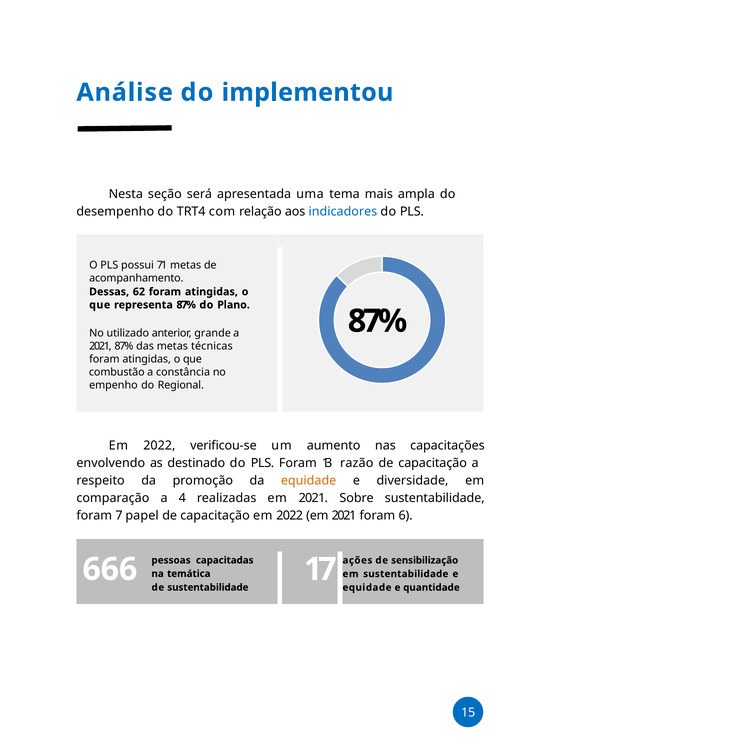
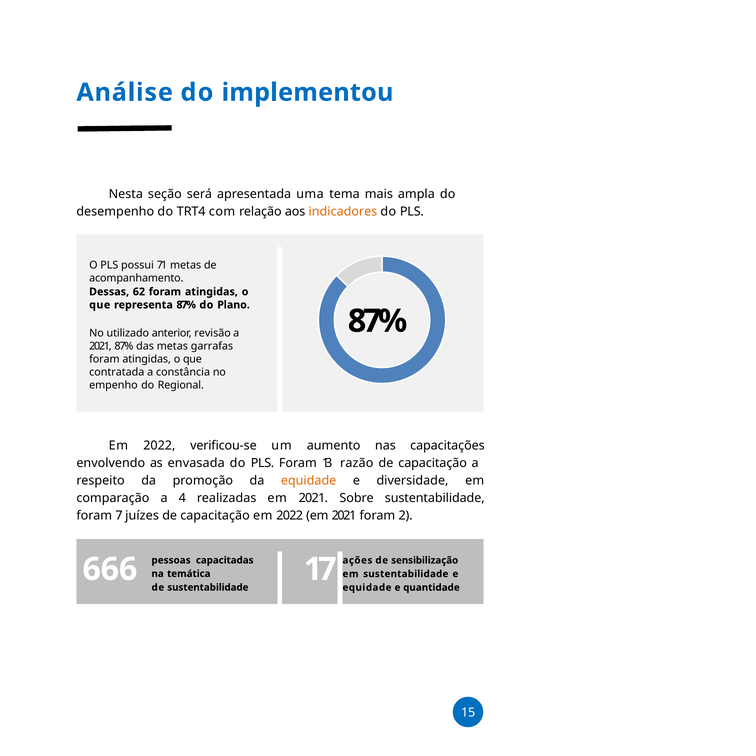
indicadores colour: blue -> orange (343, 211)
grande: grande -> revisão (213, 333)
técnicas: técnicas -> garrafas (212, 346)
combustão: combustão -> contratada (117, 372)
destinado: destinado -> envasada (196, 463)
papel: papel -> juízes (142, 516)
6: 6 -> 2 (406, 516)
